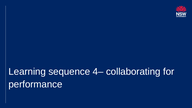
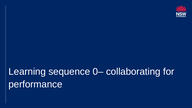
4–: 4– -> 0– (98, 72)
